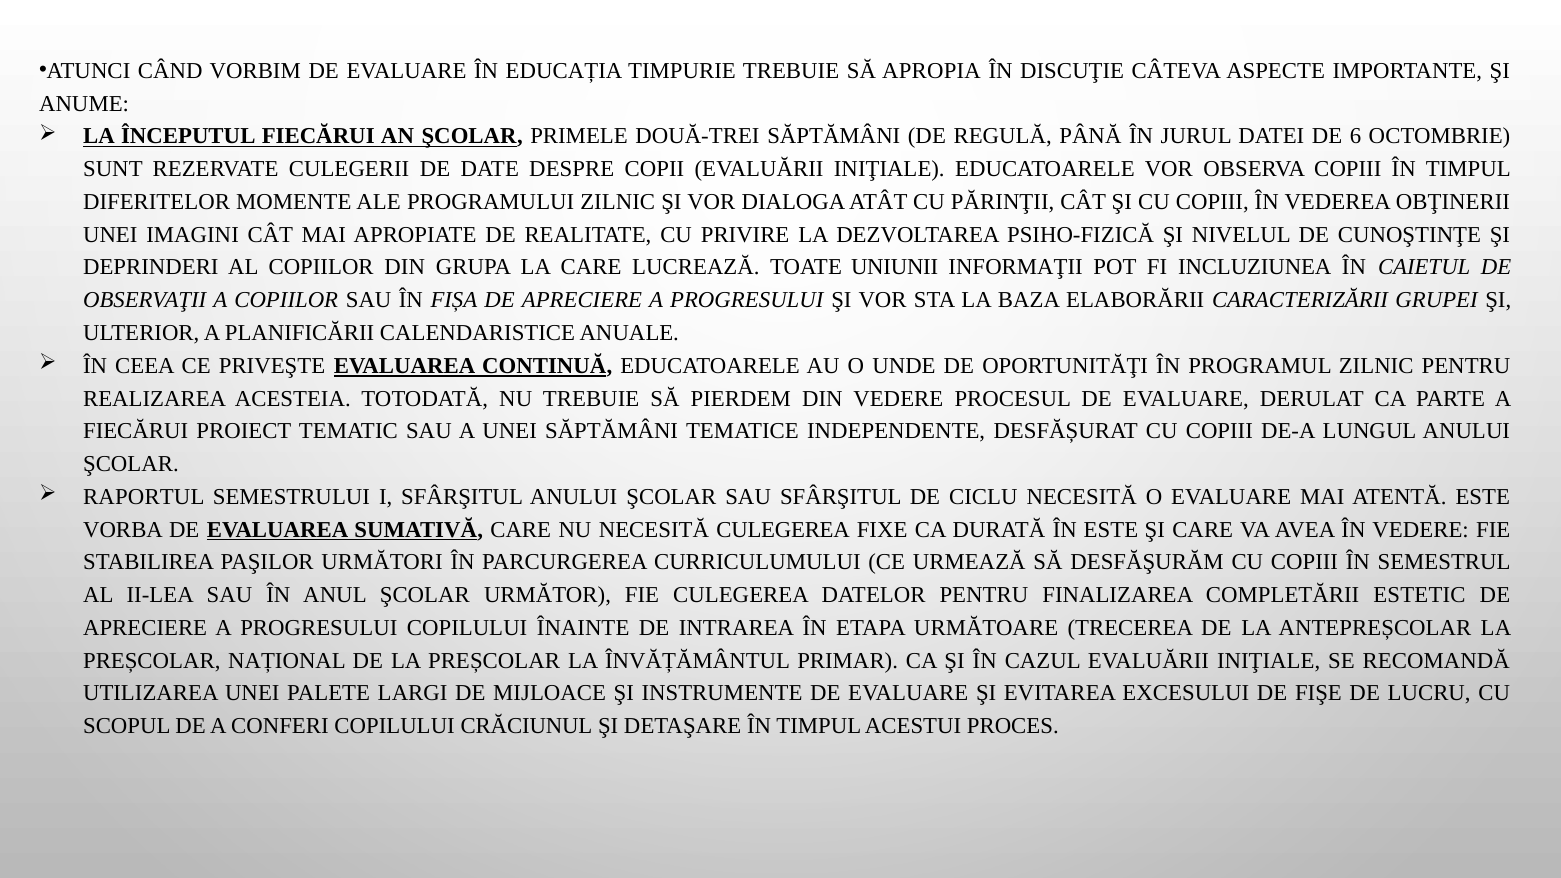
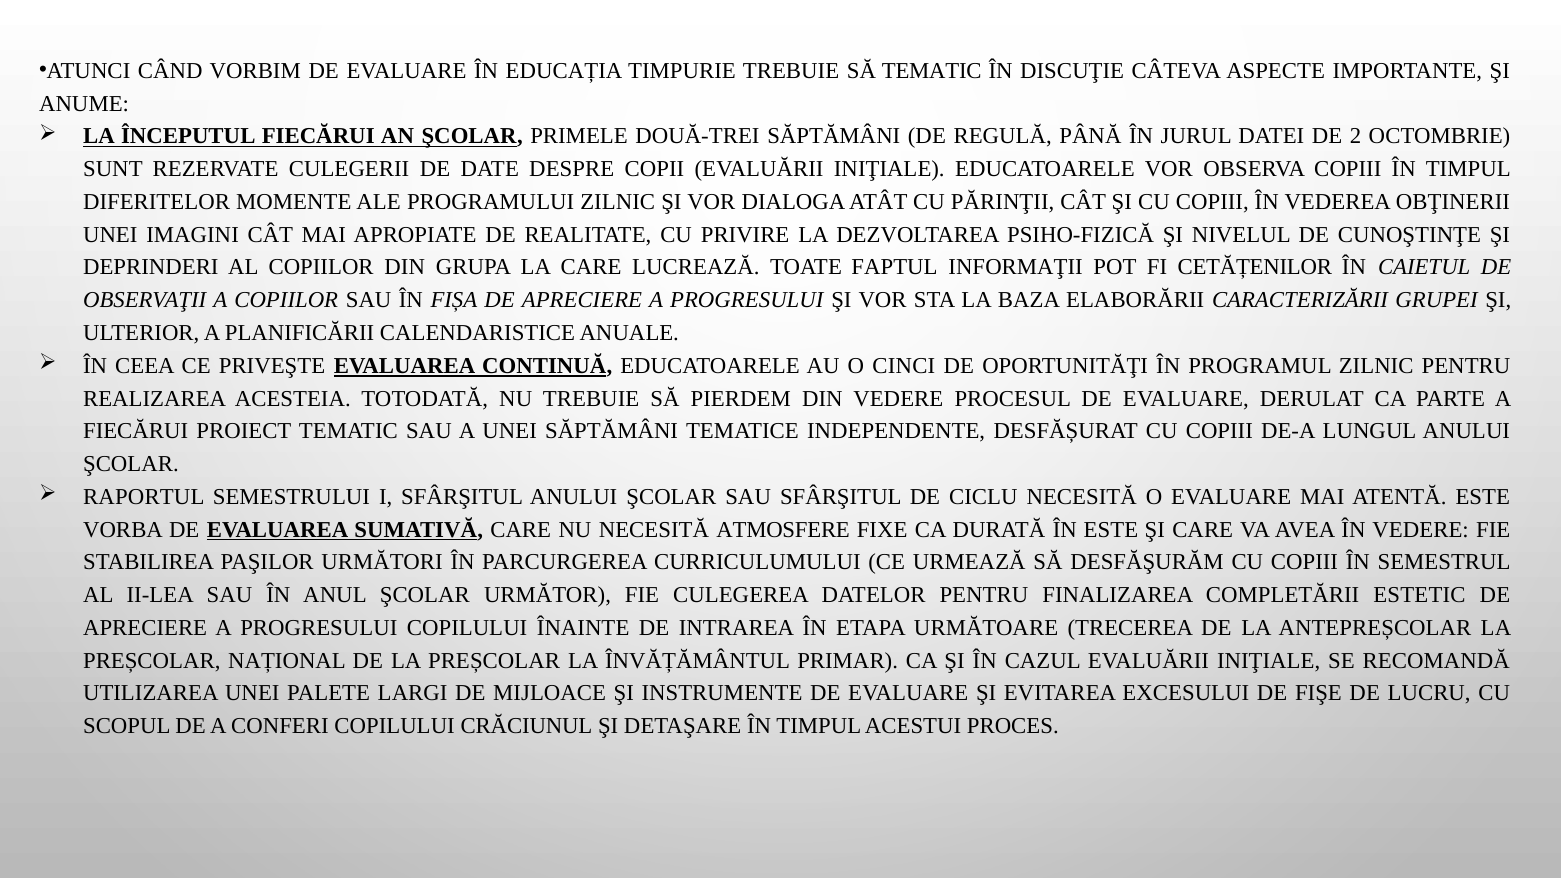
SĂ APROPIA: APROPIA -> TEMATIC (932, 71)
6: 6 -> 2 (1355, 136)
UNIUNII: UNIUNII -> FAPTUL (894, 267)
INCLUZIUNEA: INCLUZIUNEA -> CETĂȚENILOR (1255, 267)
UNDE: UNDE -> CINCI (904, 366)
NECESITĂ CULEGEREA: CULEGEREA -> ATMOSFERE (783, 530)
